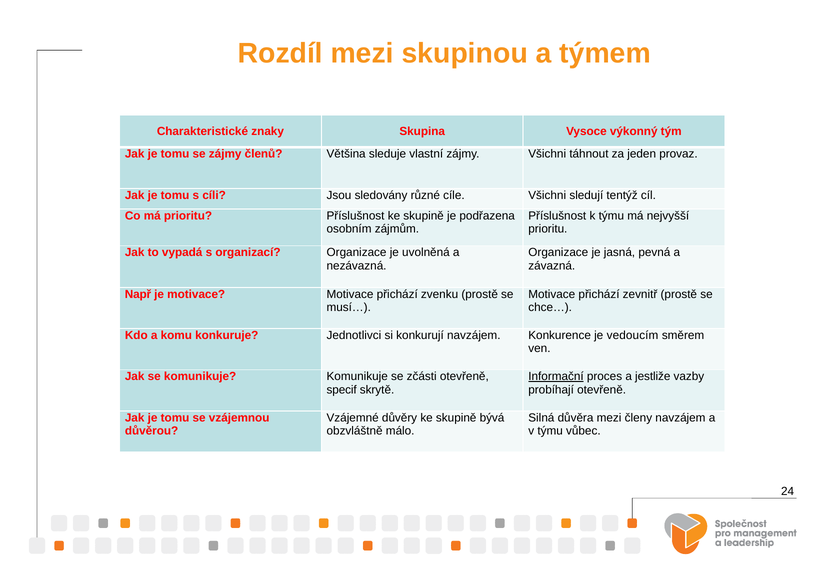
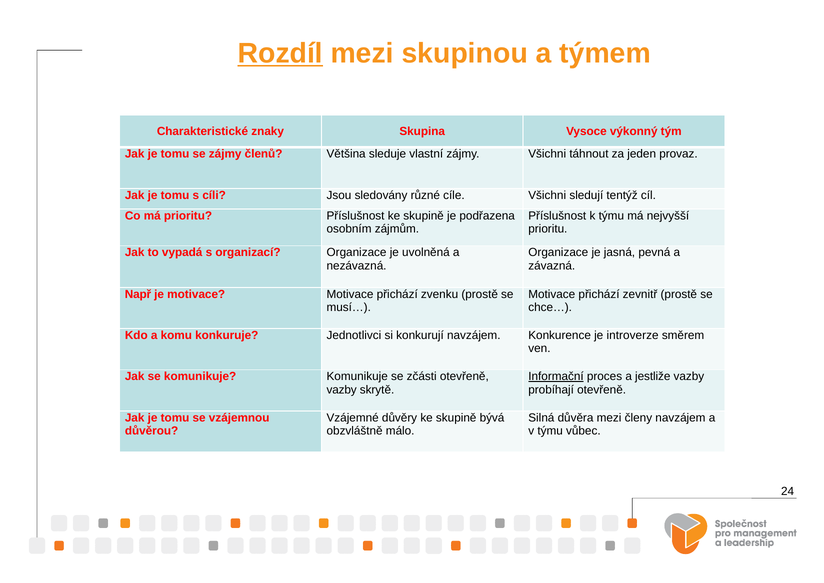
Rozdíl underline: none -> present (280, 53)
vedoucím: vedoucím -> introverze (633, 335)
specif: specif -> vazby (342, 389)
